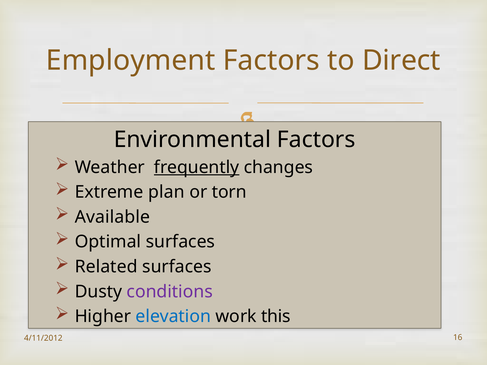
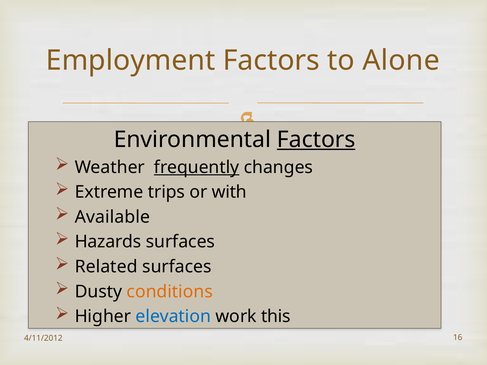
Direct: Direct -> Alone (401, 60)
Factors underline: none -> present (316, 140)
plan: plan -> trips (166, 192)
torn: torn -> with (229, 192)
Optimal: Optimal -> Hazards (108, 242)
conditions colour: purple -> orange (170, 292)
